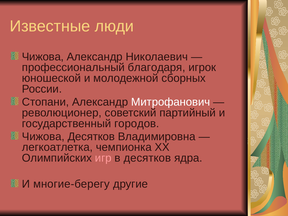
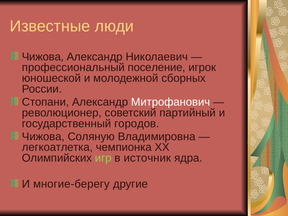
благодаря: благодаря -> поселение (157, 67)
Чижова Десятков: Десятков -> Соляную (91, 137)
игр colour: pink -> light green (103, 158)
в десятков: десятков -> источник (147, 158)
